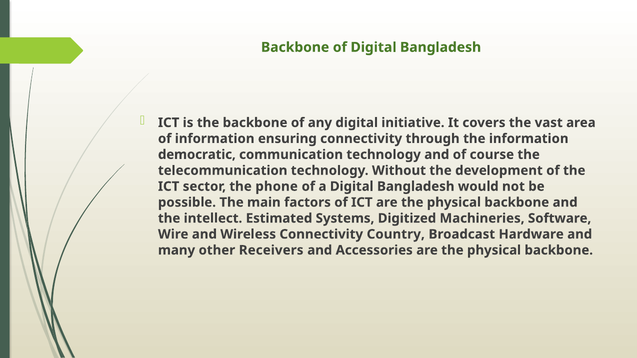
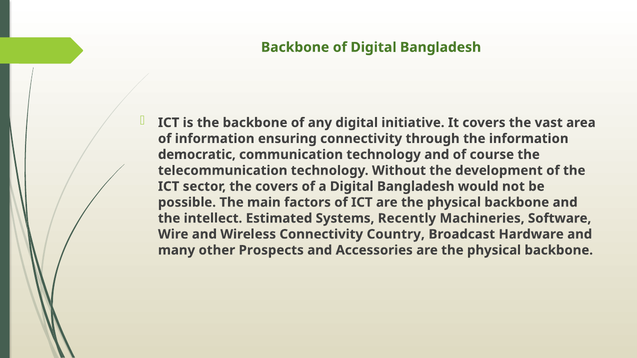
the phone: phone -> covers (277, 187)
Digitized: Digitized -> Recently (407, 218)
Receivers: Receivers -> Prospects (271, 250)
